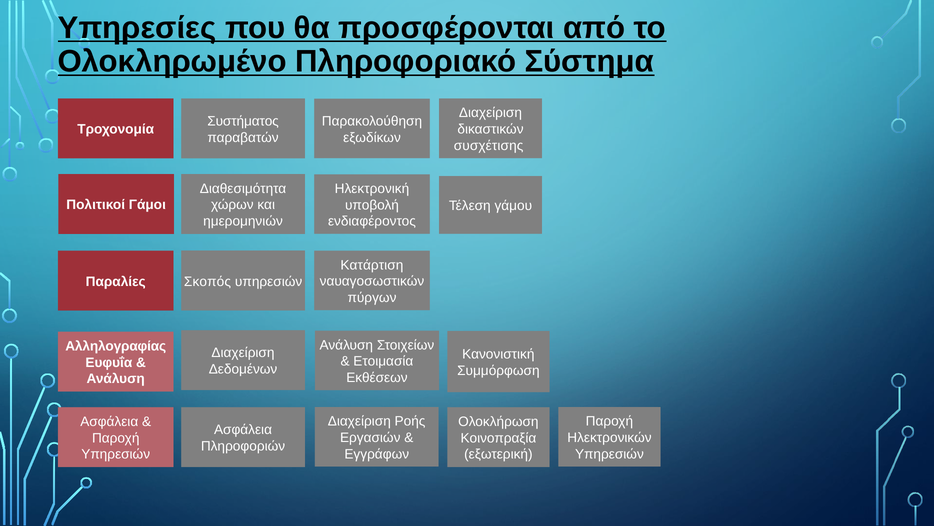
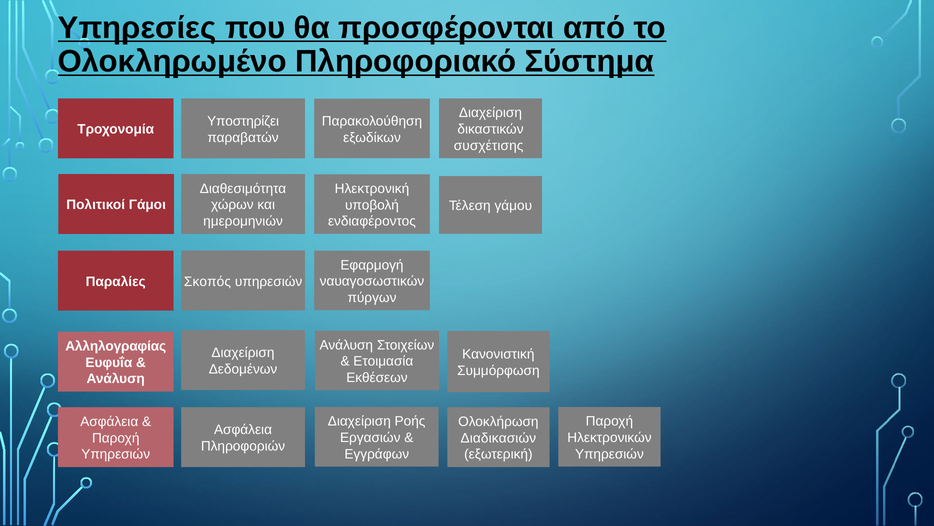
Συστήματος: Συστήματος -> Υποστηρίζει (243, 121)
Κατάρτιση: Κατάρτιση -> Εφαρμογή (372, 265)
Κοινοπραξία: Κοινοπραξία -> Διαδικασιών (498, 438)
